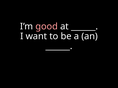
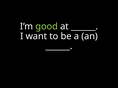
good colour: pink -> light green (47, 27)
